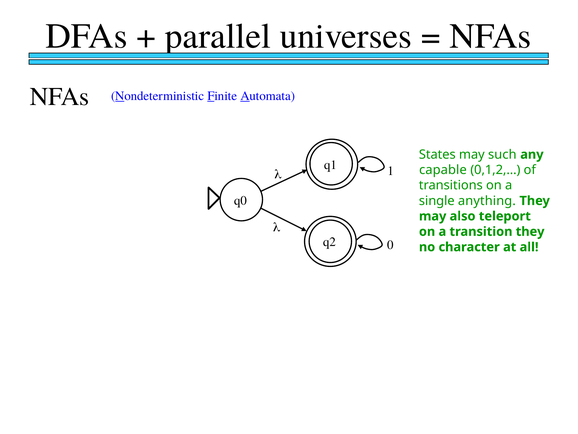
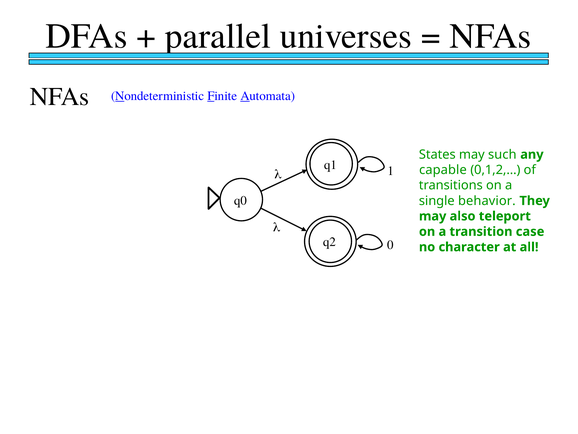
anything: anything -> behavior (487, 201)
transition they: they -> case (530, 231)
